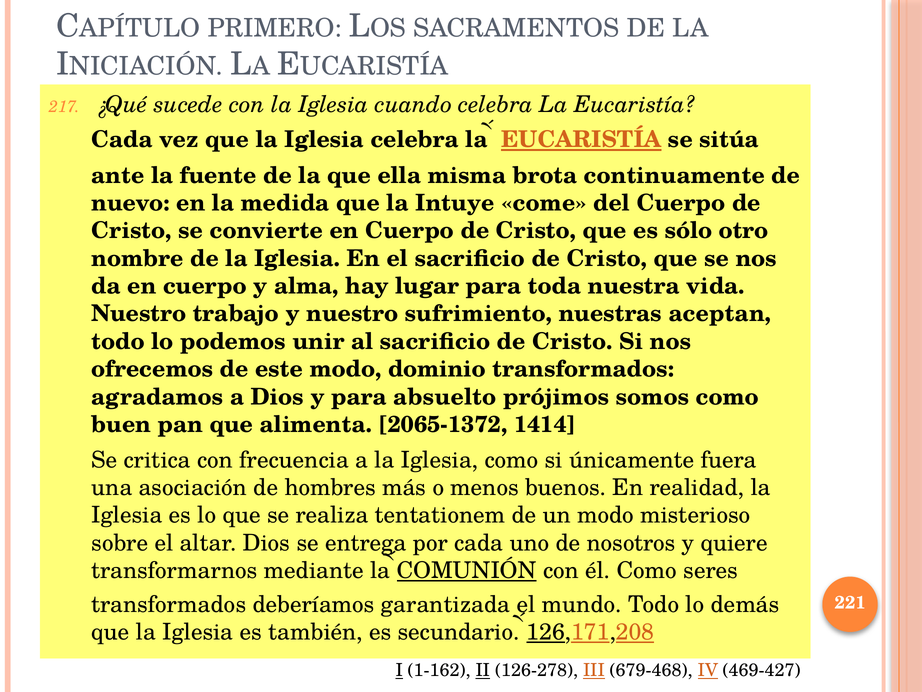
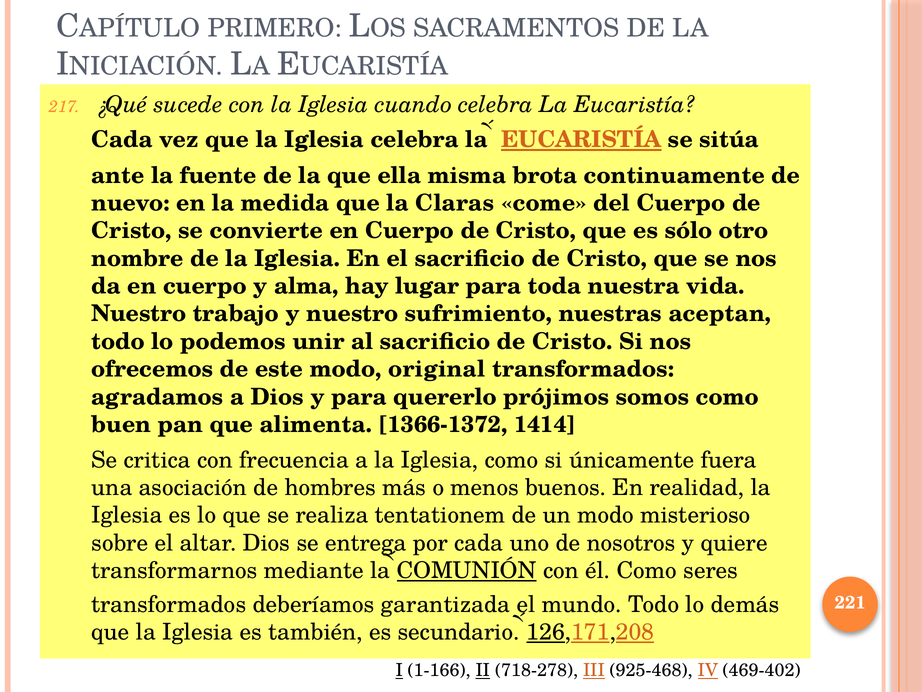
Intuye: Intuye -> Claras (455, 203)
dominio: dominio -> original (437, 369)
absuelto: absuelto -> quererlo (445, 397)
2065-1372: 2065-1372 -> 1366-1372 (443, 424)
1-162: 1-162 -> 1-166 (439, 670)
126-278: 126-278 -> 718-278 (537, 670)
679-468: 679-468 -> 925-468 (651, 670)
469-427: 469-427 -> 469-402 (762, 670)
